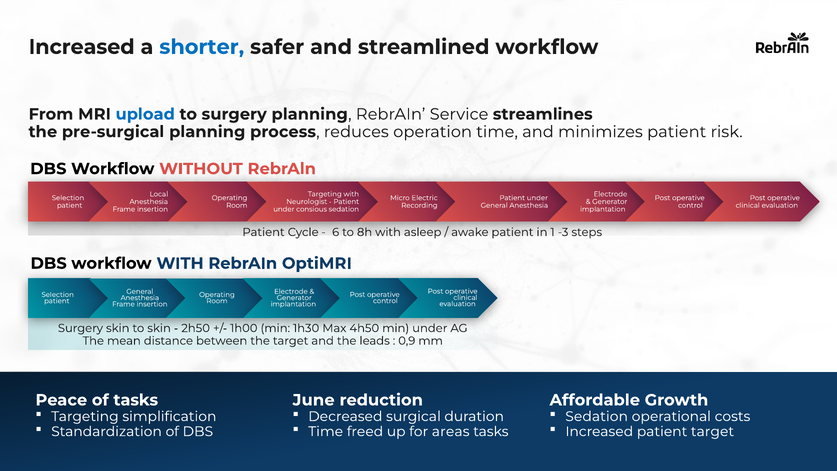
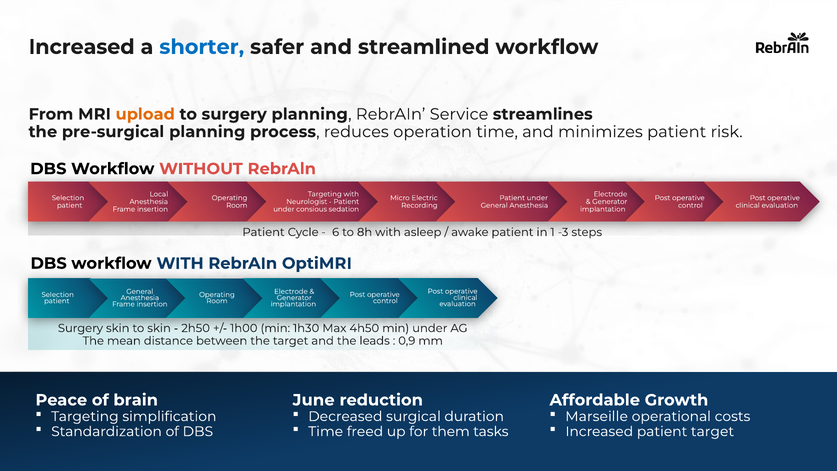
upload colour: blue -> orange (145, 114)
of tasks: tasks -> brain (136, 400)
Sedation: Sedation -> Marseille (597, 416)
areas: areas -> them (451, 431)
